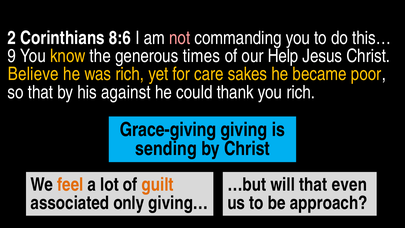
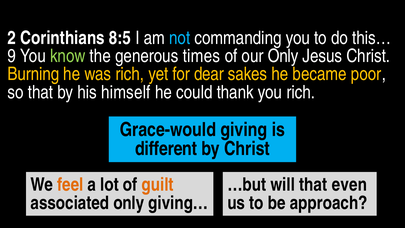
8:6: 8:6 -> 8:5 (120, 38)
not colour: pink -> light blue (180, 38)
know colour: yellow -> light green (68, 56)
our Help: Help -> Only (283, 56)
Believe: Believe -> Burning (33, 74)
care: care -> dear (209, 74)
against: against -> himself (126, 92)
Grace-giving: Grace-giving -> Grace-would (168, 130)
sending: sending -> different (166, 149)
